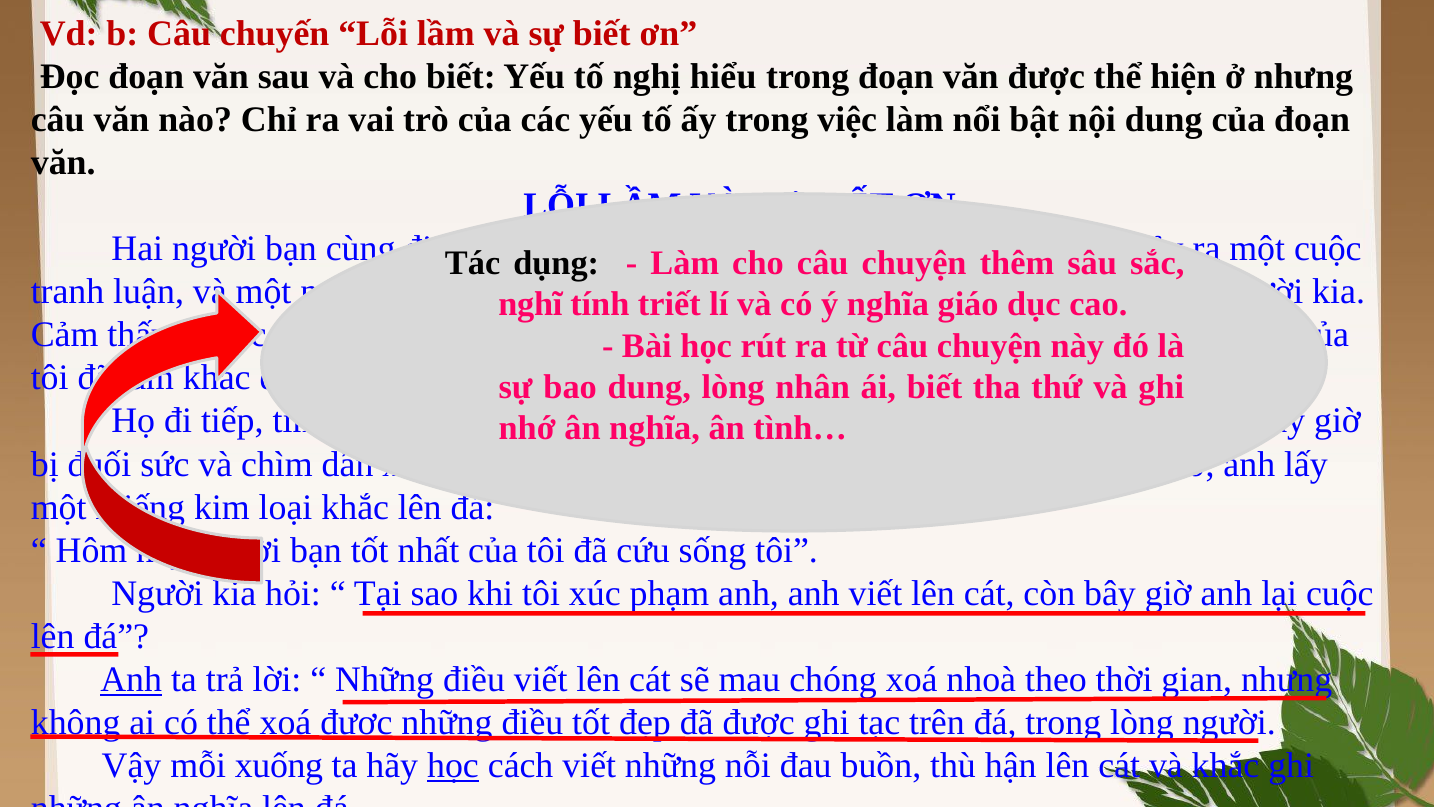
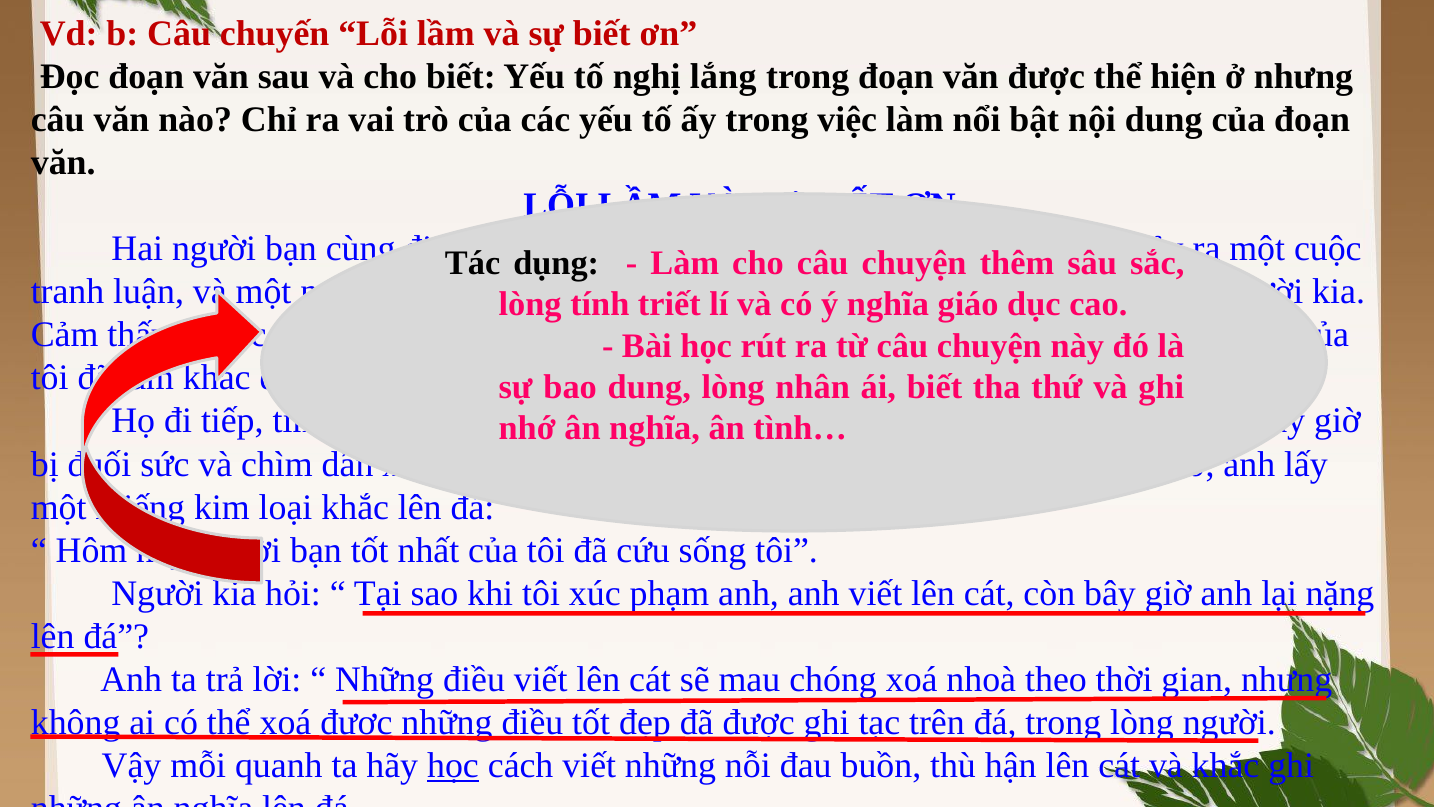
hiểu: hiểu -> lắng (723, 77)
nghĩ: nghĩ -> lòng (530, 304)
cuộc: cuộc -> nặng (1340, 593)
Anh underline: present -> none (131, 679)
mỗi xuống: xuống -> quanh (279, 765)
